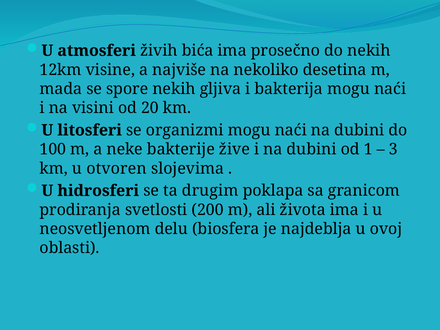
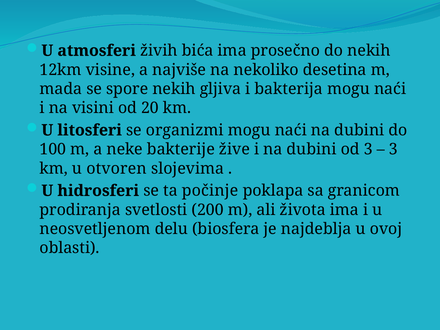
od 1: 1 -> 3 (368, 149)
drugim: drugim -> počinje (210, 191)
